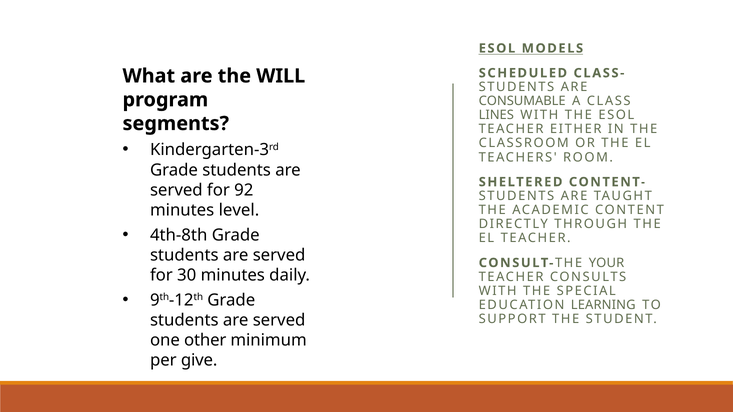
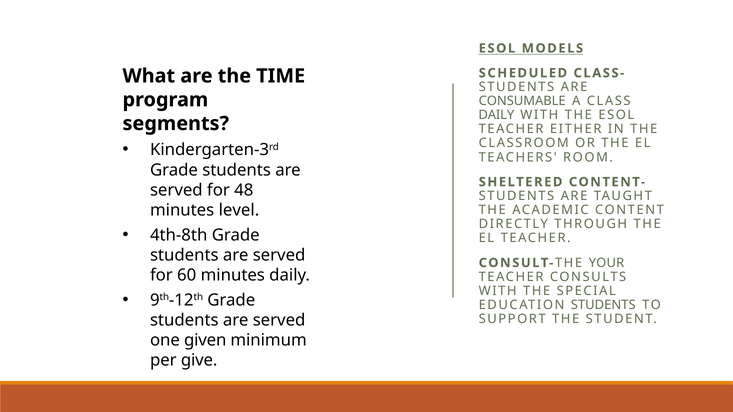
WILL: WILL -> TIME (281, 76)
LINES: LINES -> DAILY (496, 115)
92: 92 -> 48 (244, 190)
30: 30 -> 60 (187, 275)
EDUCATION LEARNING: LEARNING -> STUDENTS (603, 305)
other: other -> given (205, 340)
